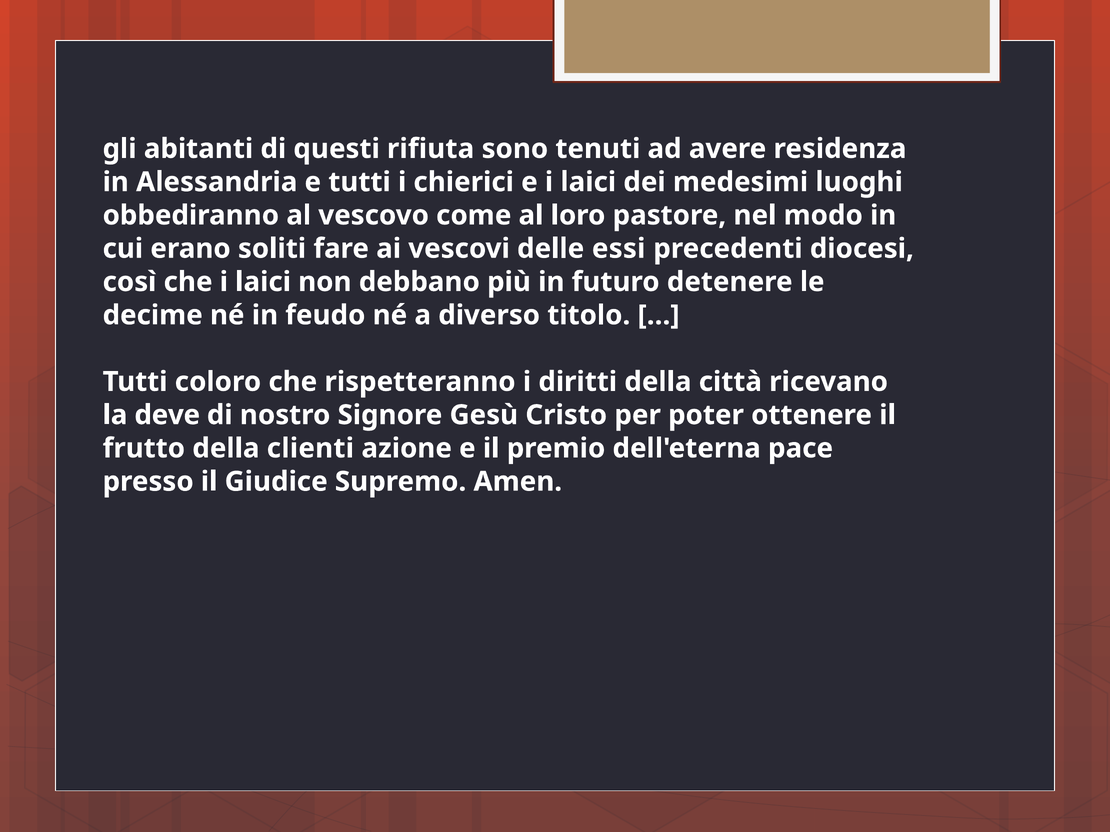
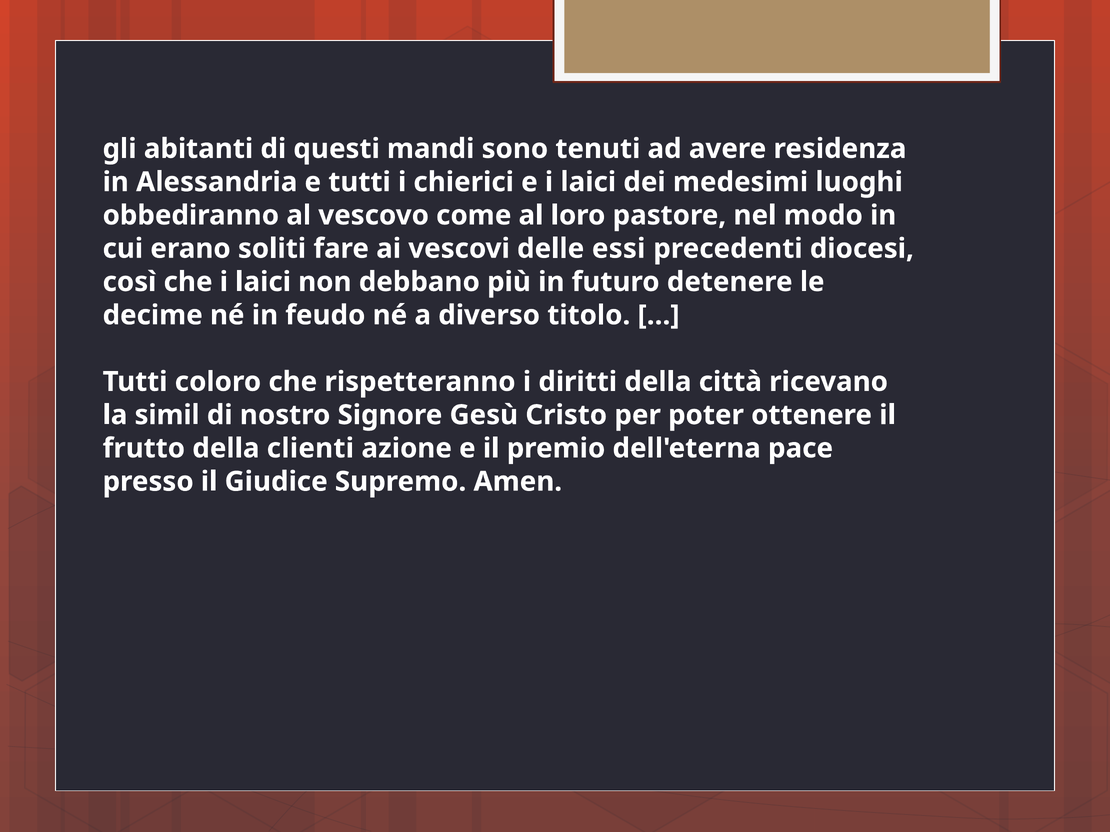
rifiuta: rifiuta -> mandi (431, 149)
deve: deve -> simil (167, 415)
